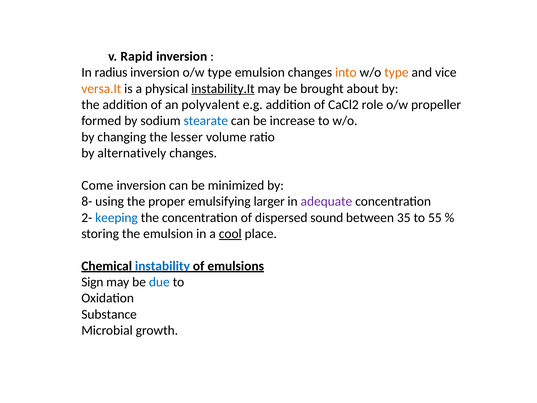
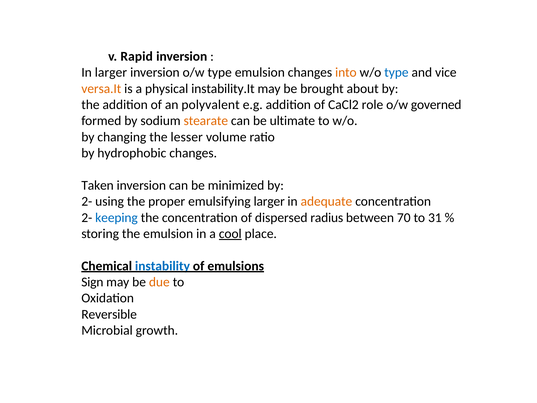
In radius: radius -> larger (111, 72)
type colour: orange -> blue (396, 72)
instability.It underline: present -> none (223, 89)
propeller: propeller -> governed (436, 105)
stearate colour: blue -> orange (206, 121)
increase: increase -> ultimate (292, 121)
alternatively: alternatively -> hydrophobic (132, 153)
Come: Come -> Taken (98, 185)
8-: 8- -> 2- (87, 201)
adequate colour: purple -> orange (326, 201)
sound: sound -> radius (327, 217)
35: 35 -> 70 (404, 217)
55: 55 -> 31 (435, 217)
due colour: blue -> orange (159, 282)
Substance: Substance -> Reversible (109, 314)
